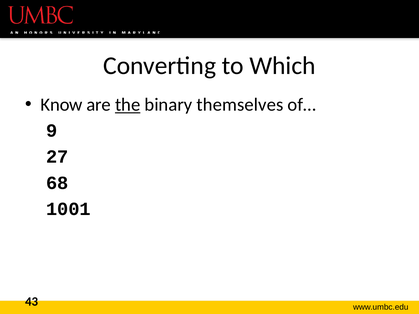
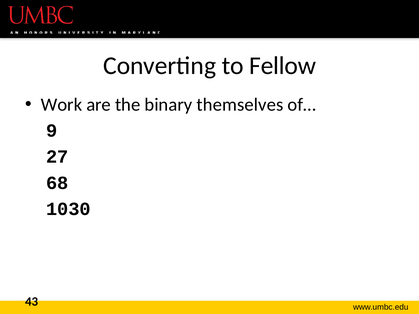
Which: Which -> Fellow (283, 66)
Know: Know -> Work (62, 105)
the underline: present -> none (128, 105)
1001: 1001 -> 1030 (68, 209)
